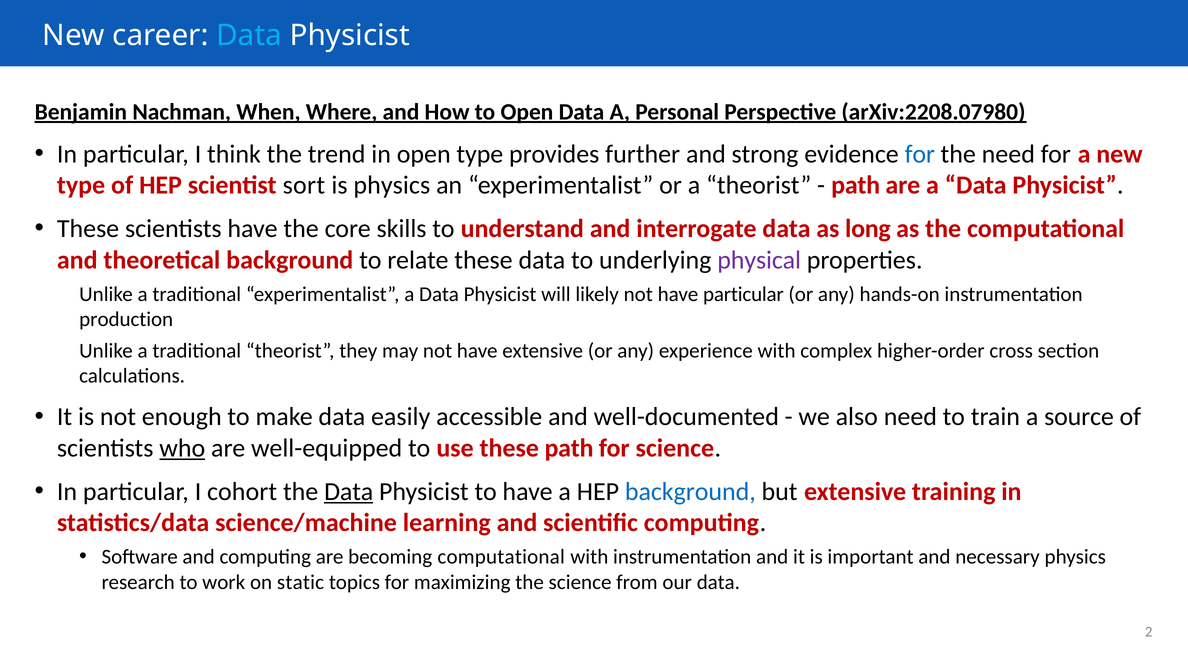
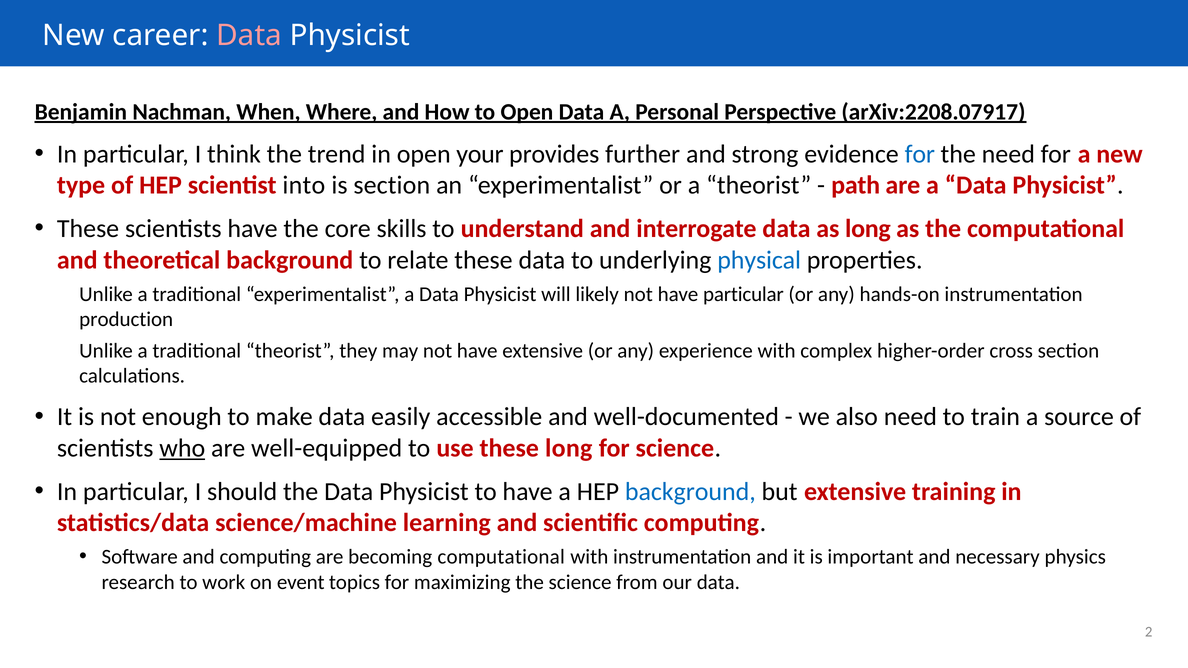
Data colour: light blue -> pink (249, 35)
arXiv:2208.07980: arXiv:2208.07980 -> arXiv:2208.07917 (933, 112)
open type: type -> your (480, 154)
sort: sort -> into (304, 185)
is physics: physics -> section (392, 185)
physical colour: purple -> blue (759, 260)
these path: path -> long (569, 448)
cohort: cohort -> should (242, 492)
Data underline: present -> none (349, 492)
static: static -> event (301, 582)
